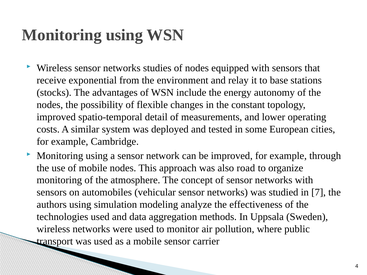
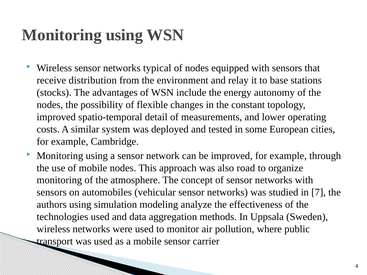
studies: studies -> typical (157, 68)
exponential: exponential -> distribution (93, 80)
